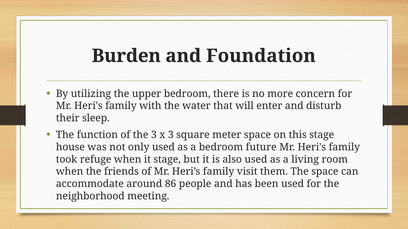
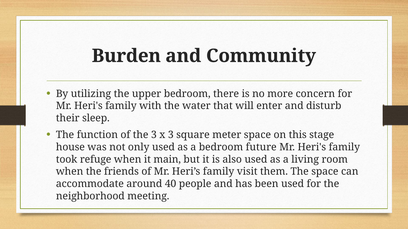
Foundation: Foundation -> Community (261, 56)
it stage: stage -> main (167, 160)
86: 86 -> 40 (171, 184)
